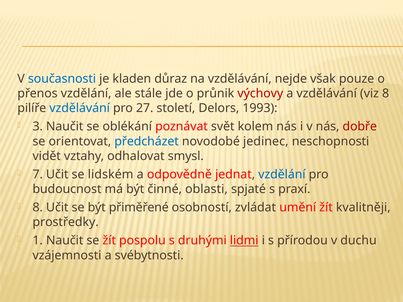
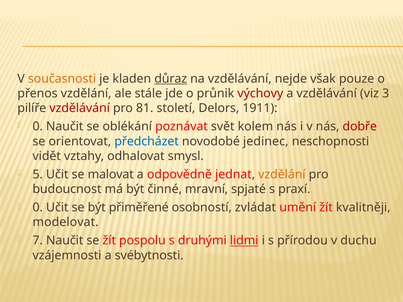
současnosti colour: blue -> orange (62, 79)
důraz underline: none -> present (171, 79)
viz 8: 8 -> 3 (386, 93)
vzdělávání colour: blue -> red (80, 108)
27: 27 -> 81 (145, 108)
1993: 1993 -> 1911 (260, 108)
3: 3 -> 0 (38, 127)
7: 7 -> 5 (38, 175)
lidském: lidském -> malovat (111, 175)
vzdělání colour: blue -> orange (282, 175)
oblasti: oblasti -> mravní (207, 189)
8: 8 -> 0 (38, 208)
prostředky: prostředky -> modelovat (66, 222)
1: 1 -> 7 (38, 241)
